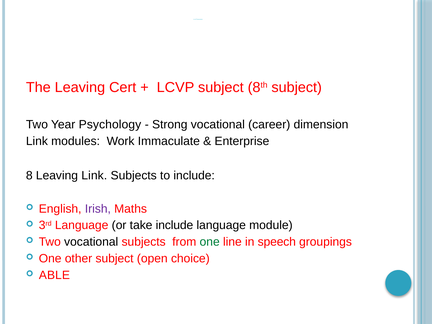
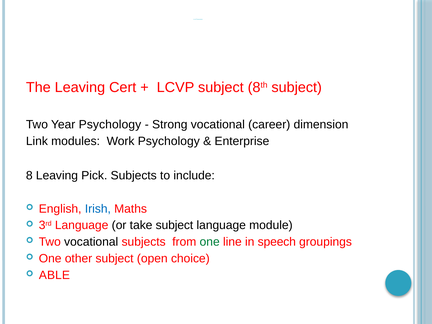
Work Immaculate: Immaculate -> Psychology (169, 141)
Leaving Link: Link -> Pick (94, 176)
Irish colour: purple -> blue (98, 209)
take include: include -> subject (174, 225)
